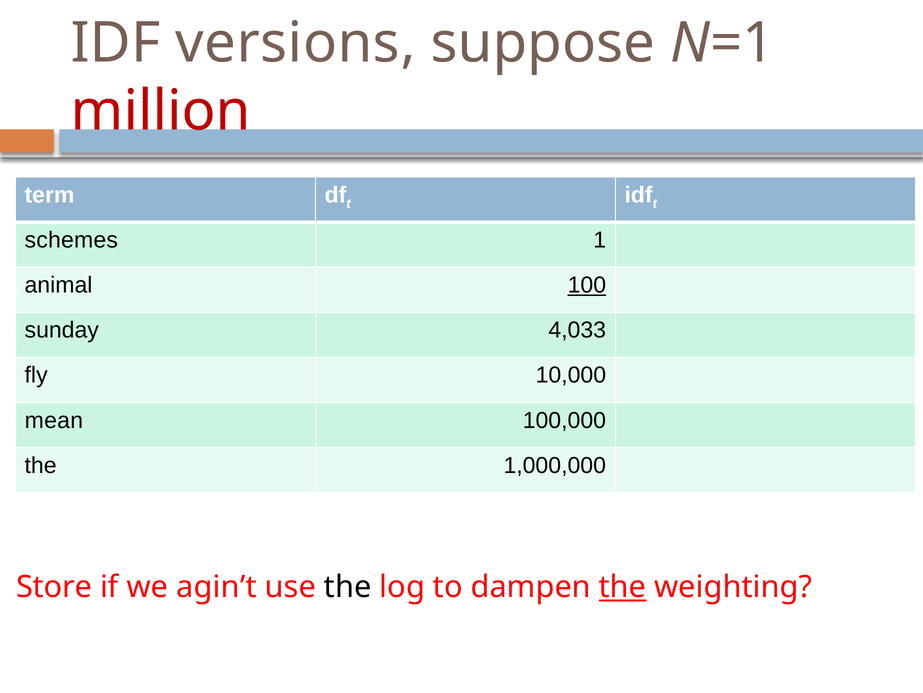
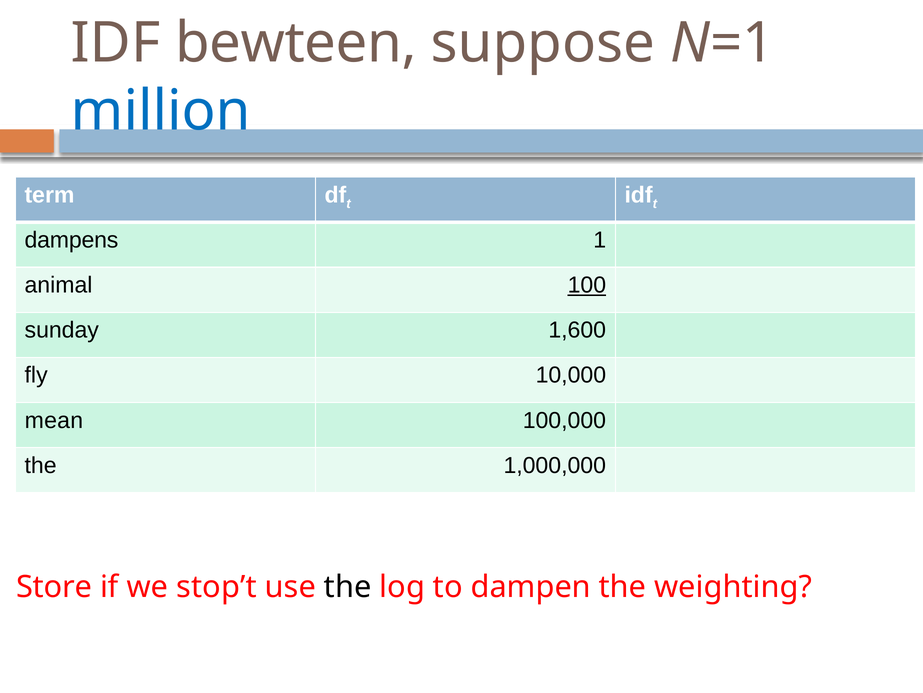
versions: versions -> bewteen (296, 43)
million colour: red -> blue (161, 111)
schemes: schemes -> dampens (71, 240)
4,033: 4,033 -> 1,600 (577, 330)
agin’t: agin’t -> stop’t (216, 587)
the underline: present -> none (623, 587)
